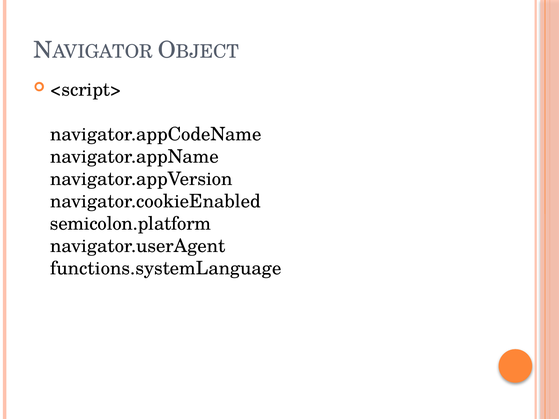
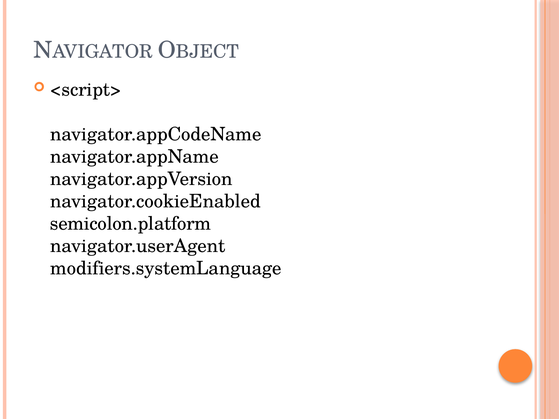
functions.systemLanguage: functions.systemLanguage -> modifiers.systemLanguage (166, 269)
